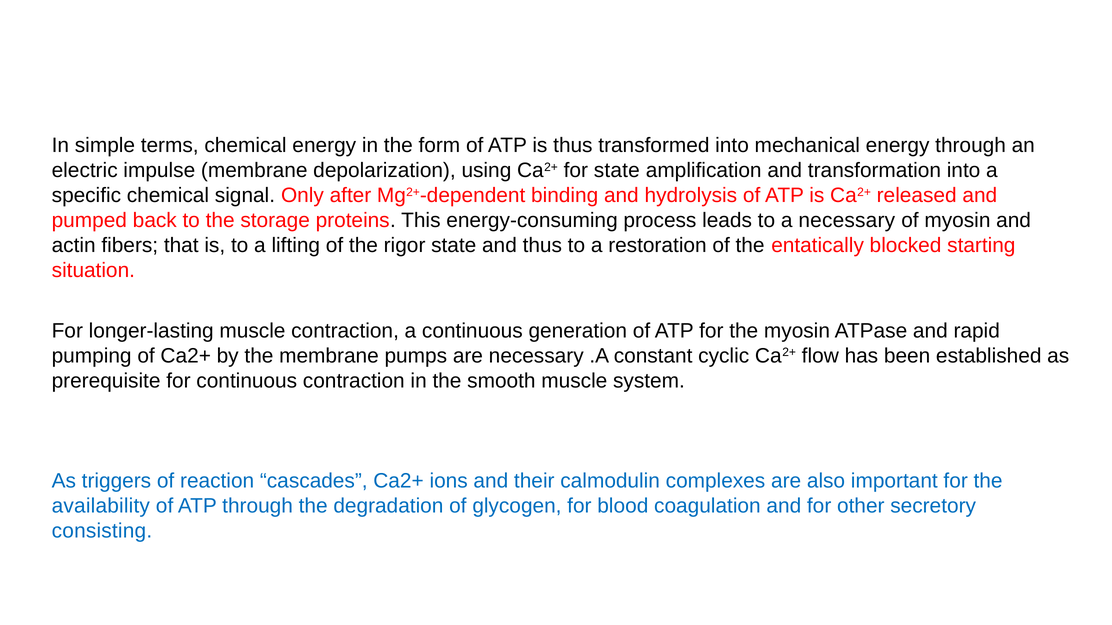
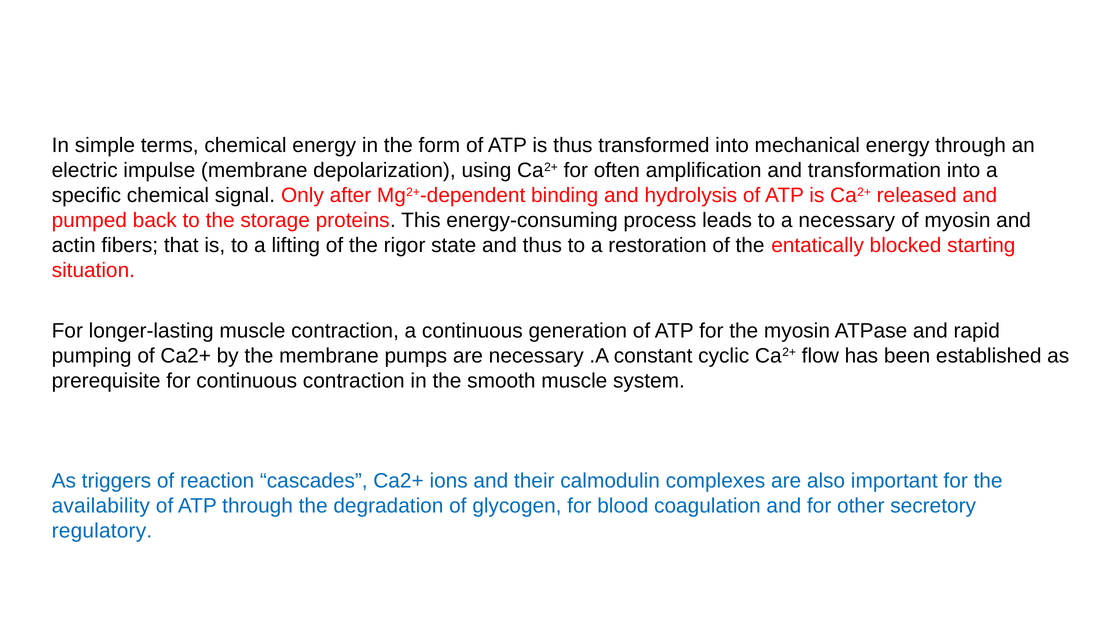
for state: state -> often (617, 171)
consisting: consisting -> regulatory (102, 531)
